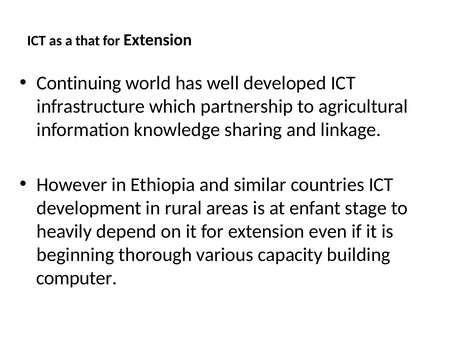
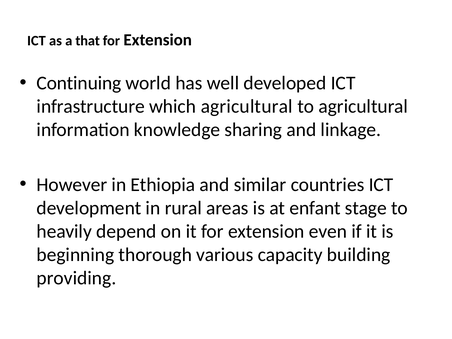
which partnership: partnership -> agricultural (247, 106)
computer: computer -> providing (76, 278)
